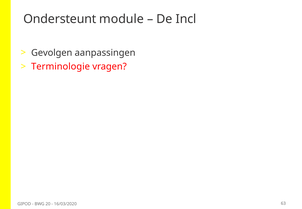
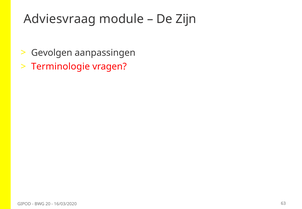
Ondersteunt: Ondersteunt -> Adviesvraag (60, 19)
Incl: Incl -> Zijn (186, 19)
